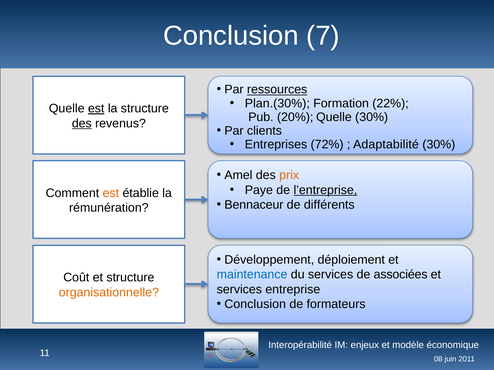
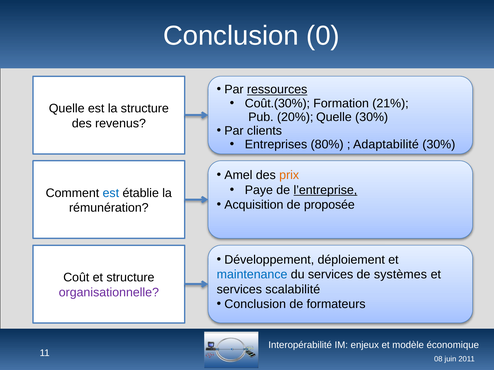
7: 7 -> 0 (323, 36)
Plan.(30%: Plan.(30% -> Coût.(30% (277, 103)
22%: 22% -> 21% (390, 103)
est underline: present -> none (96, 109)
des underline: present -> none (82, 123)
72%: 72% -> 80% (327, 145)
est colour: orange -> blue (111, 193)
Bennaceur: Bennaceur -> Acquisition (254, 205)
différents: différents -> proposée (329, 205)
associées: associées -> systèmes (400, 275)
entreprise: entreprise -> scalabilité (293, 290)
organisationnelle colour: orange -> purple (109, 293)
